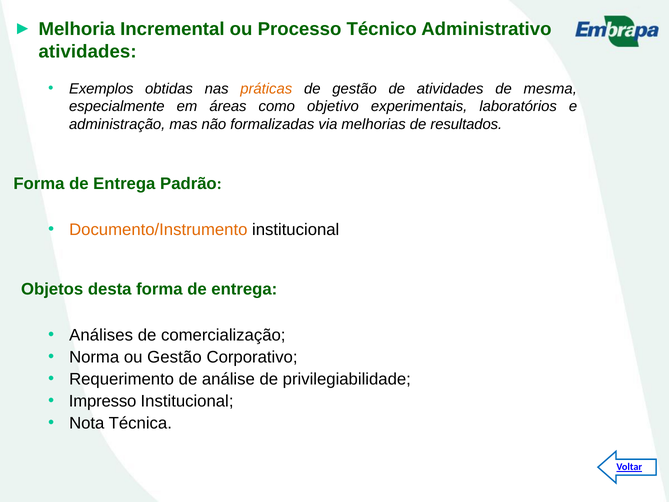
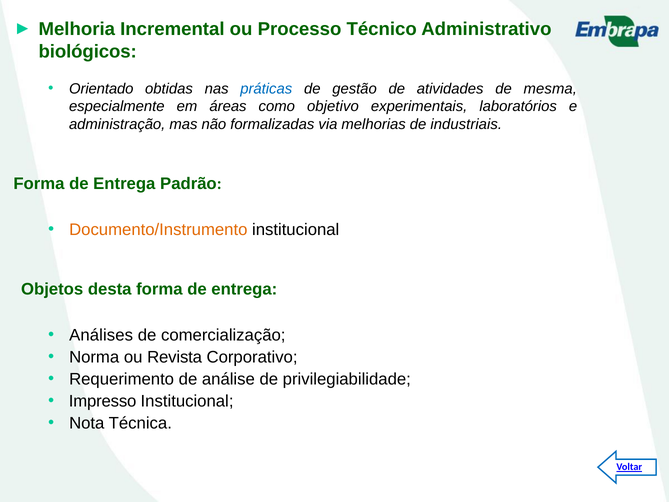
atividades: atividades -> biológicos (88, 52)
Exemplos: Exemplos -> Orientado (101, 89)
práticas colour: orange -> blue (266, 89)
resultados: resultados -> industriais (466, 124)
ou Gestão: Gestão -> Revista (175, 357)
